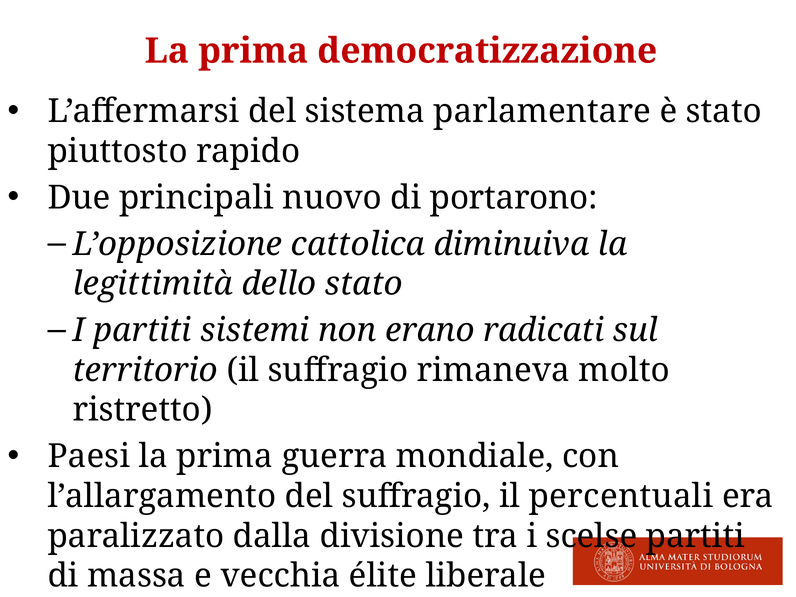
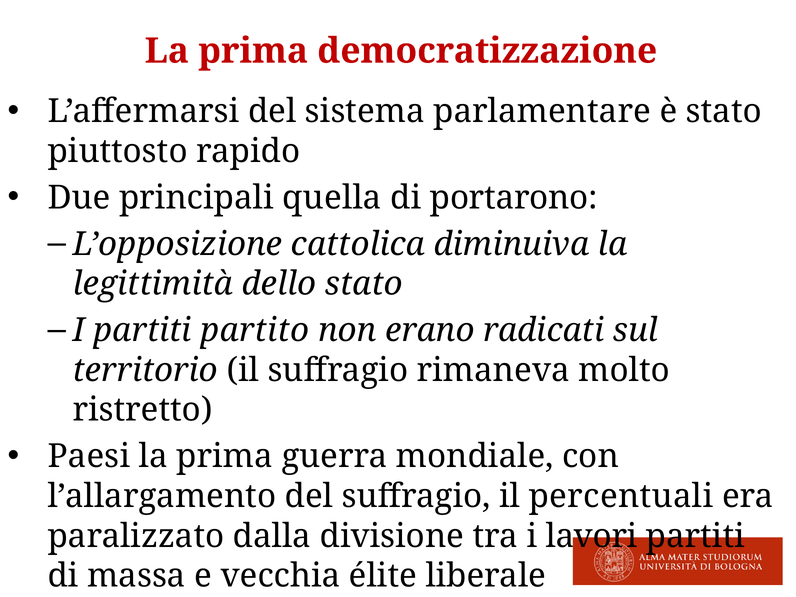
nuovo: nuovo -> quella (332, 198)
sistemi: sistemi -> partito (255, 330)
scelse: scelse -> lavori (592, 536)
